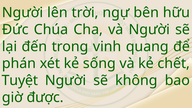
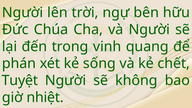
được: được -> nhiệt (45, 97)
